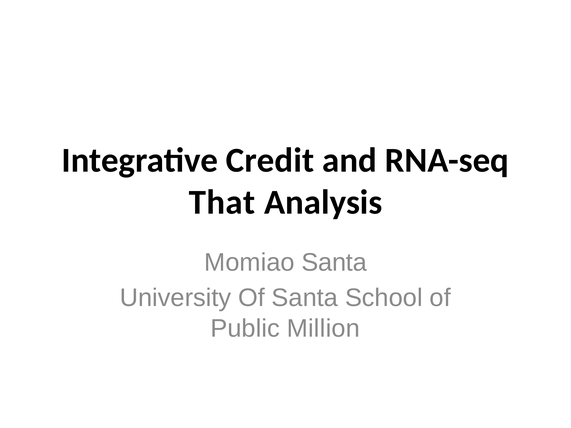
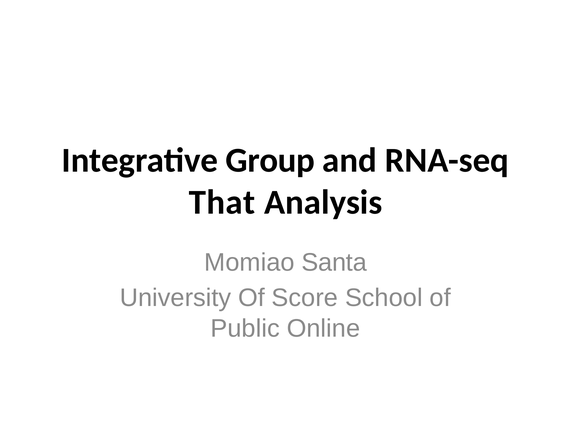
Credit: Credit -> Group (270, 160)
Of Santa: Santa -> Score (305, 298)
Million: Million -> Online (323, 329)
